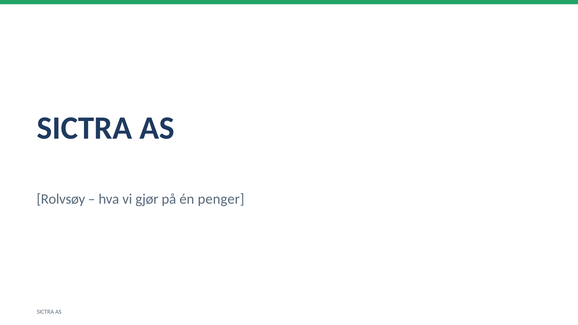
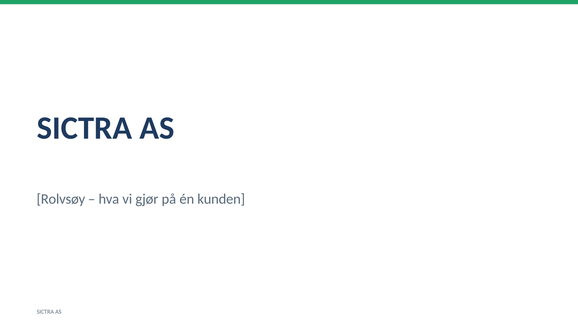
penger: penger -> kunden (221, 199)
